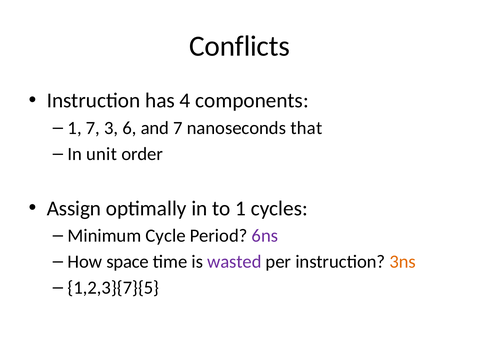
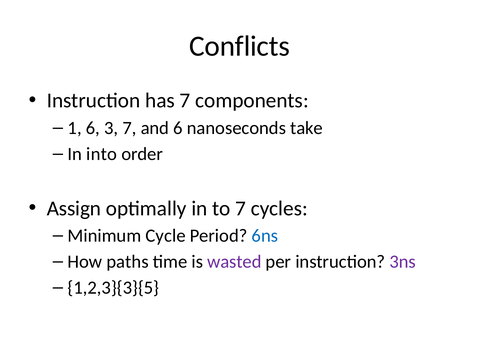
has 4: 4 -> 7 (185, 101)
1 7: 7 -> 6 (93, 128)
3 6: 6 -> 7 (129, 128)
and 7: 7 -> 6 (178, 128)
that: that -> take (307, 128)
unit: unit -> into (102, 154)
to 1: 1 -> 7 (241, 208)
6ns colour: purple -> blue (265, 236)
space: space -> paths (128, 262)
3ns colour: orange -> purple (403, 262)
1,2,3}{7}{5: 1,2,3}{7}{5 -> 1,2,3}{3}{5 (113, 288)
